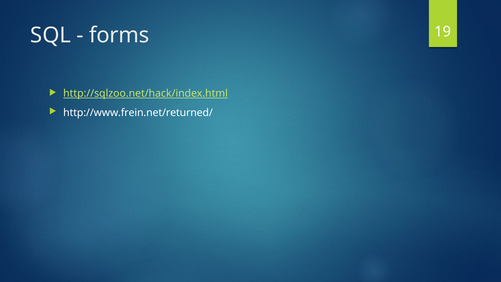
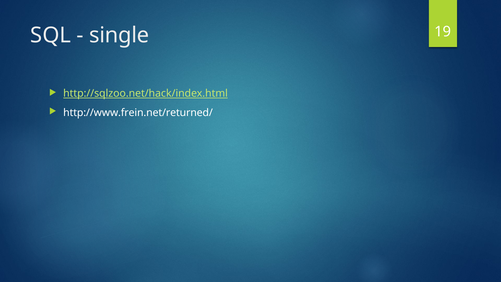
forms: forms -> single (119, 35)
